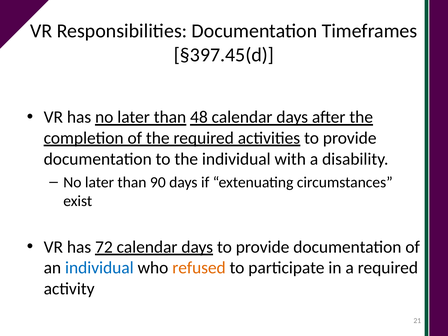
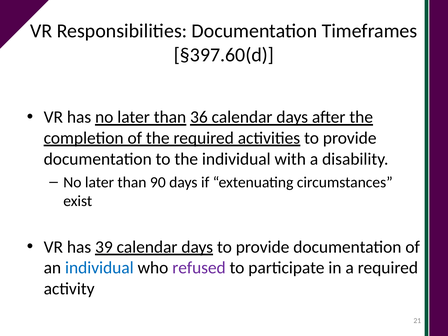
§397.45(d: §397.45(d -> §397.60(d (224, 55)
48: 48 -> 36 (199, 117)
72: 72 -> 39 (104, 247)
refused colour: orange -> purple (199, 268)
